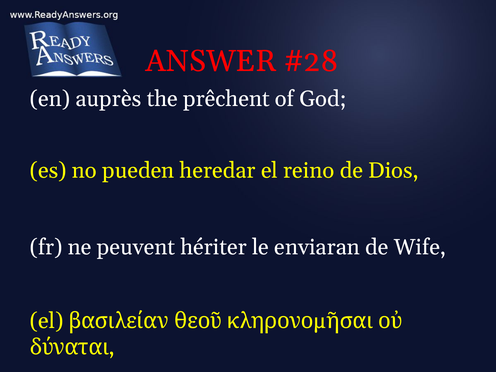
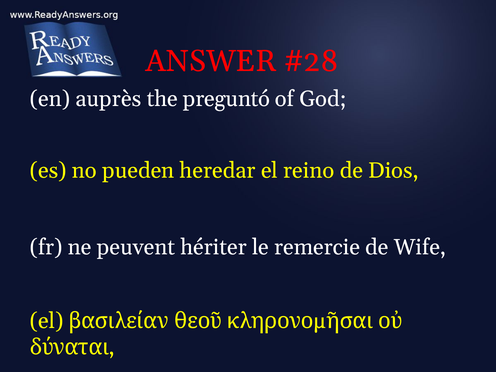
prêchent: prêchent -> preguntó (227, 99)
enviaran: enviaran -> remercie (317, 247)
